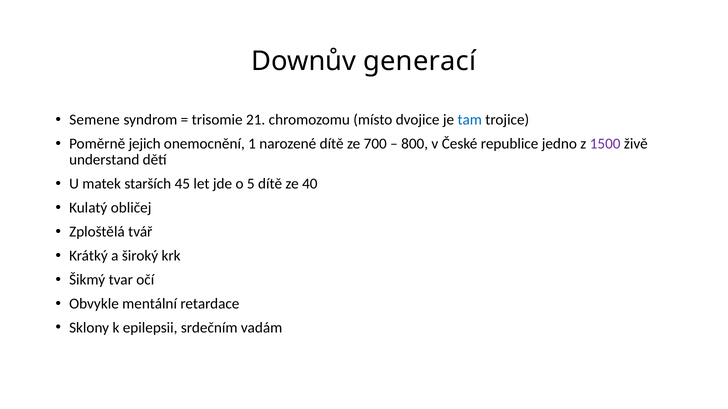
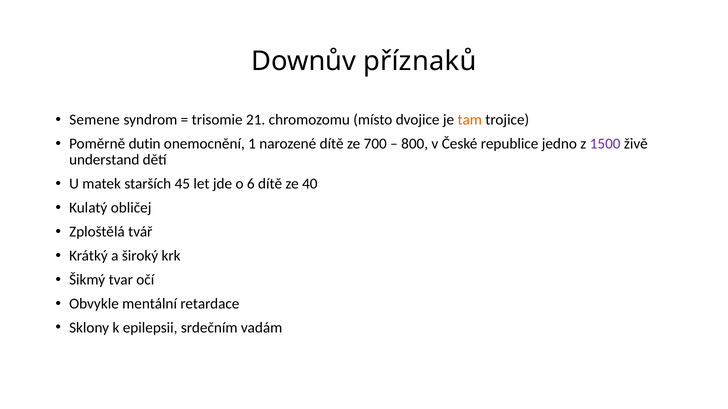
generací: generací -> příznaků (420, 61)
tam colour: blue -> orange (470, 120)
jejich: jejich -> dutin (145, 144)
5: 5 -> 6 (251, 184)
